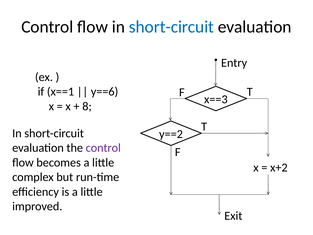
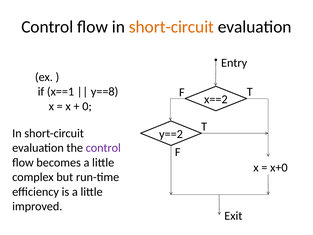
short-circuit colour: blue -> orange (171, 27)
y==6: y==6 -> y==8 (105, 92)
x==3: x==3 -> x==2 (216, 99)
8: 8 -> 0 (87, 106)
x+2: x+2 -> x+0 (279, 167)
